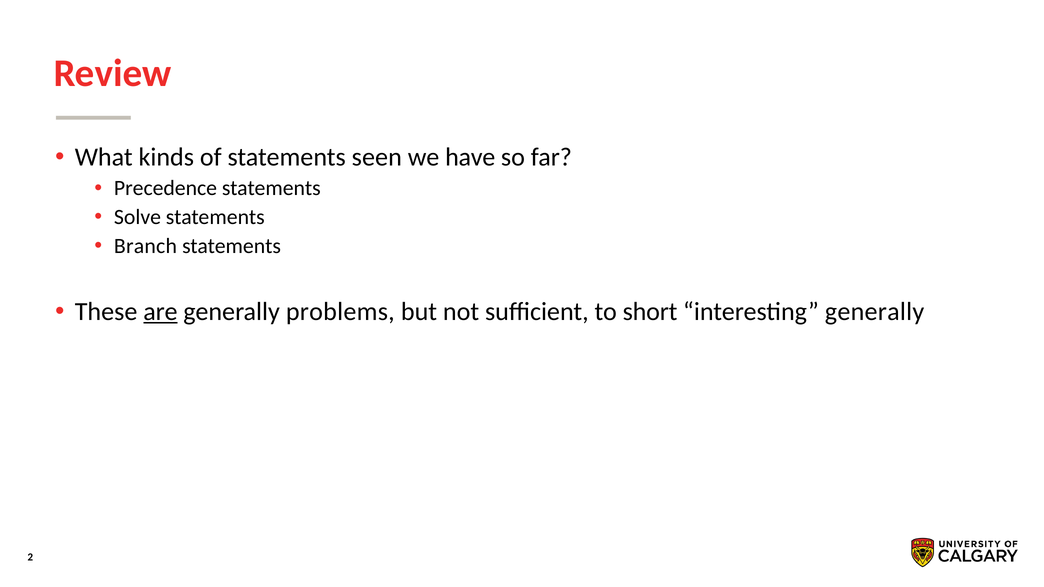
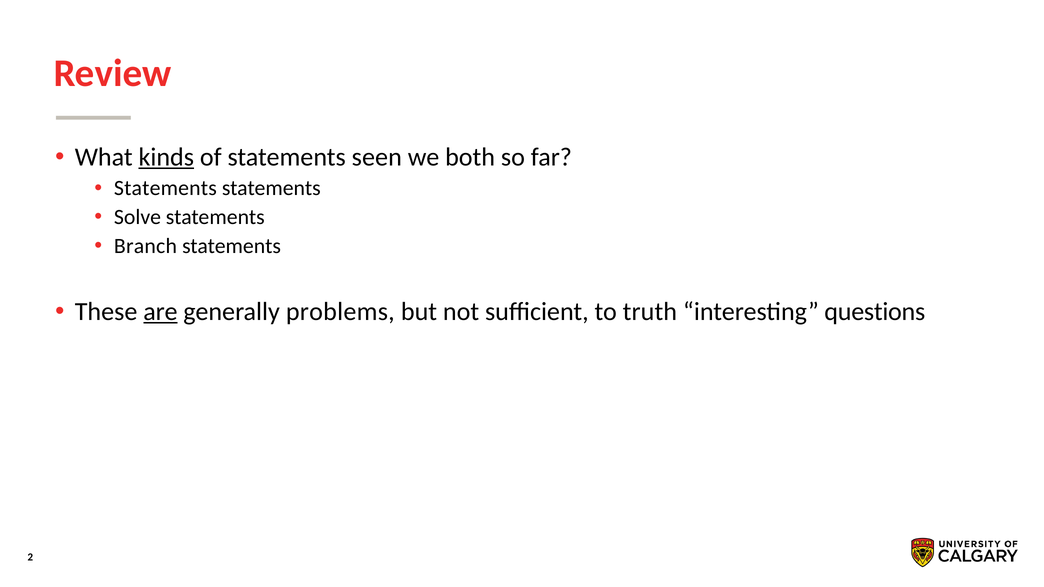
kinds underline: none -> present (166, 157)
have: have -> both (470, 157)
Precedence: Precedence -> Statements (165, 188)
short: short -> truth (650, 312)
interesting generally: generally -> questions (875, 312)
